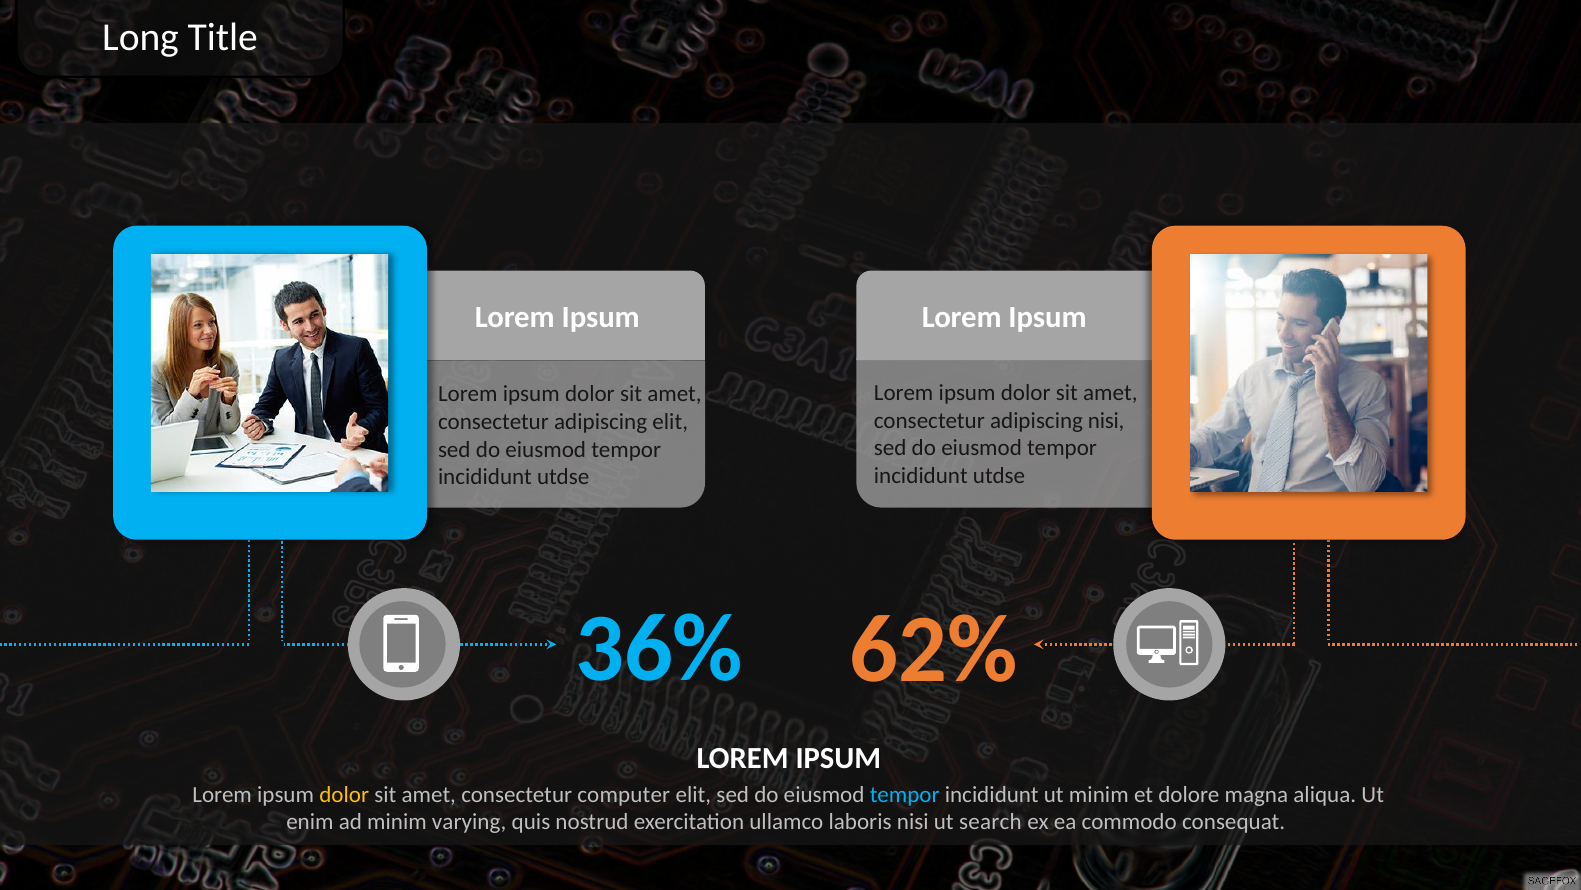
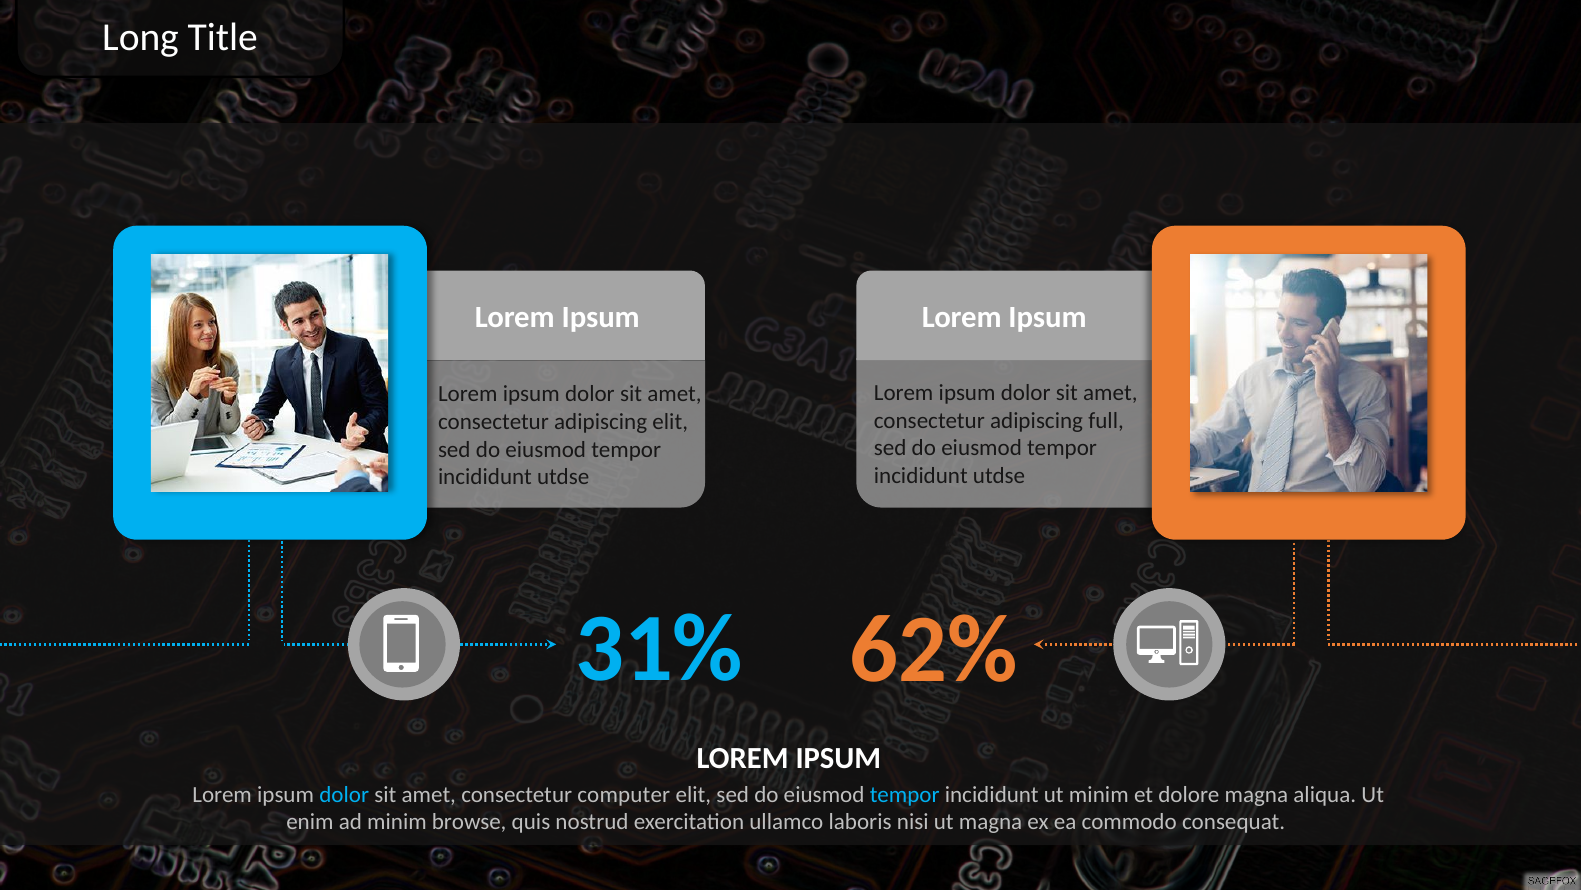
adipiscing nisi: nisi -> full (1106, 420)
36%: 36% -> 31% (659, 648)
dolor colour: yellow -> light blue (344, 794)
varying: varying -> browse (469, 822)
ut search: search -> magna (991, 822)
